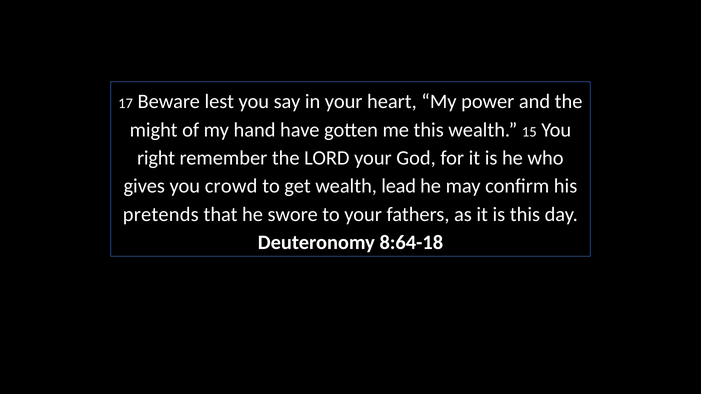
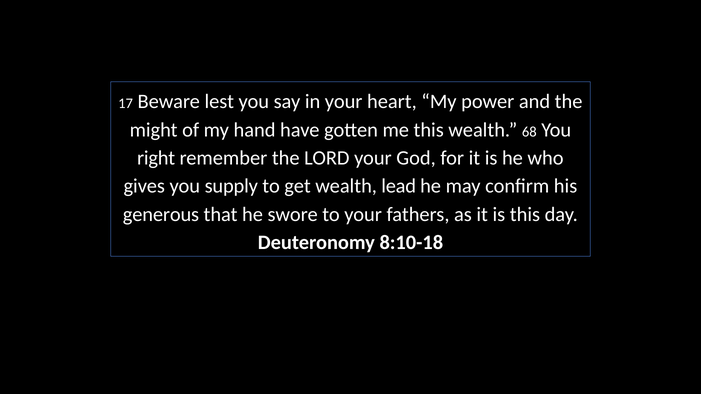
15: 15 -> 68 (529, 132)
crowd: crowd -> supply (231, 186)
pretends: pretends -> generous (161, 215)
8:64-18: 8:64-18 -> 8:10-18 (411, 243)
